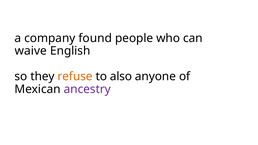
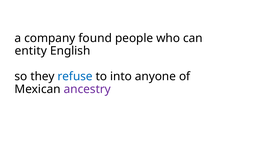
waive: waive -> entity (31, 51)
refuse colour: orange -> blue (75, 76)
also: also -> into (121, 76)
